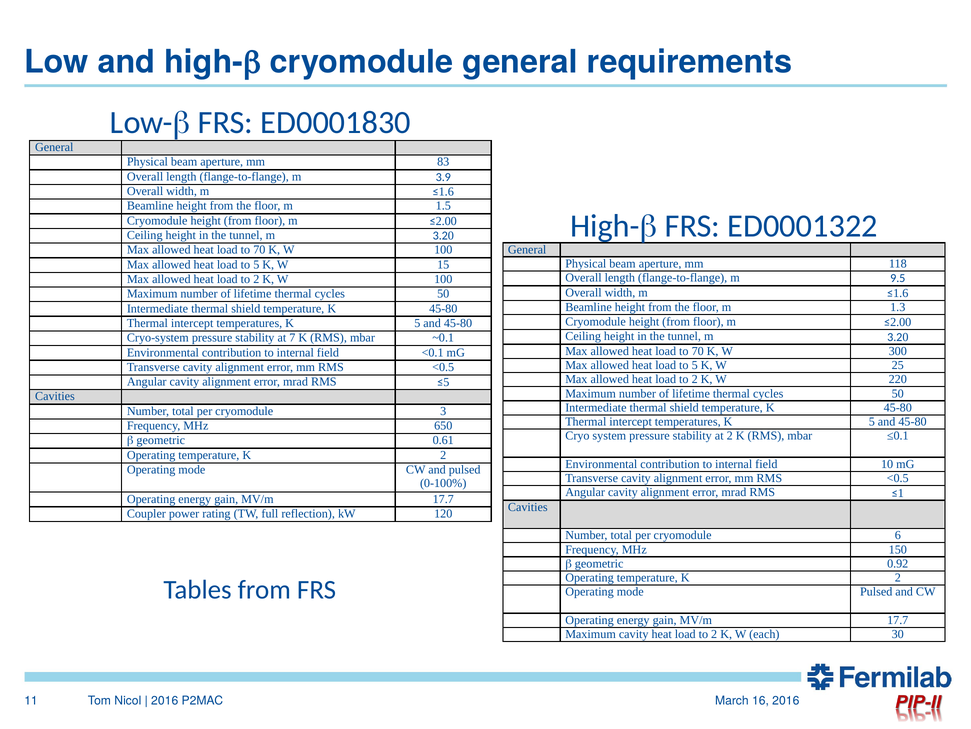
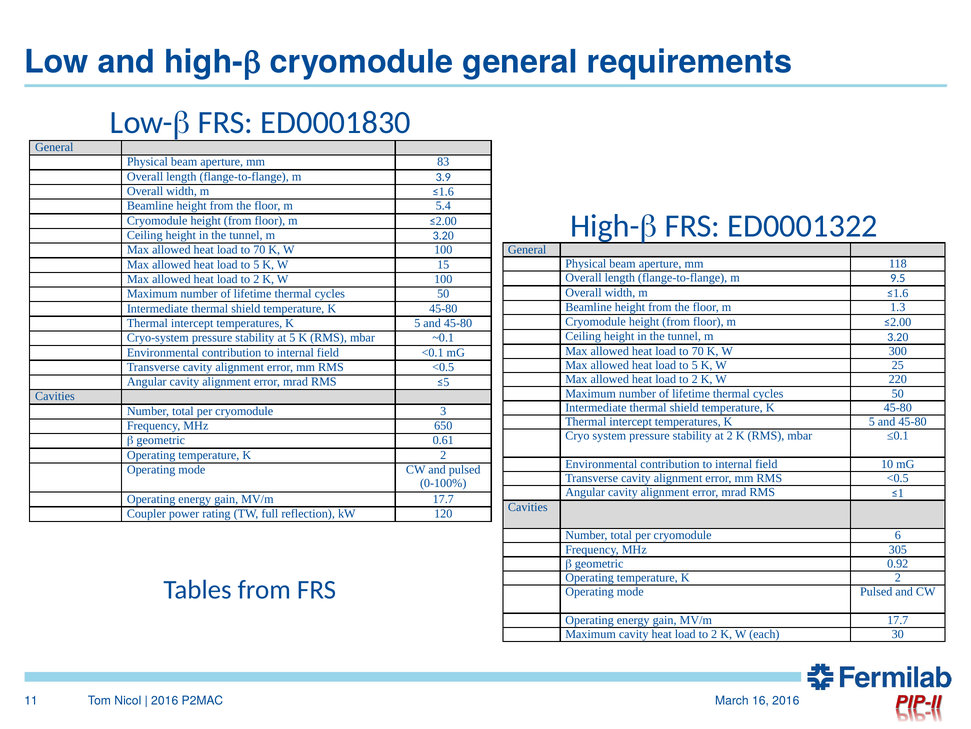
1.5: 1.5 -> 5.4 (443, 206)
at 7: 7 -> 5 (292, 337)
150: 150 -> 305 (898, 549)
